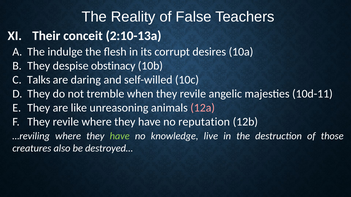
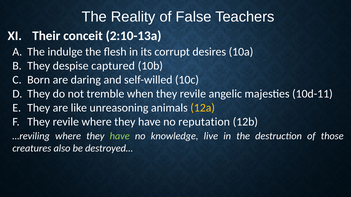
obstinacy: obstinacy -> captured (113, 66)
Talks: Talks -> Born (39, 80)
12a colour: pink -> yellow (203, 108)
